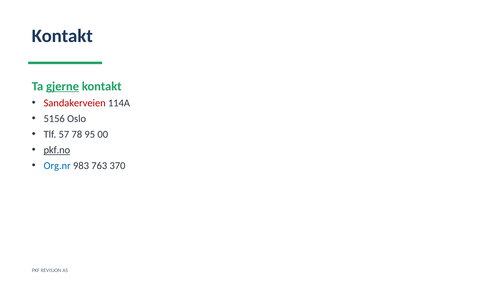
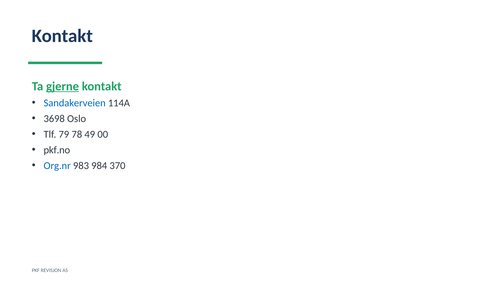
Sandakerveien colour: red -> blue (75, 103)
5156: 5156 -> 3698 (54, 119)
57: 57 -> 79 (64, 134)
95: 95 -> 49 (90, 134)
pkf.no underline: present -> none (57, 150)
763: 763 -> 984 (99, 166)
